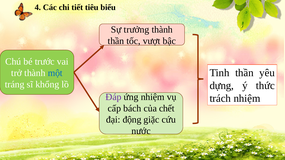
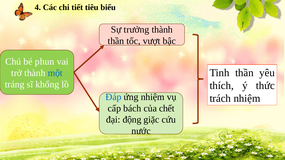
trước: trước -> phun (45, 62)
dựng: dựng -> thích (222, 86)
Đáp colour: purple -> blue (113, 97)
